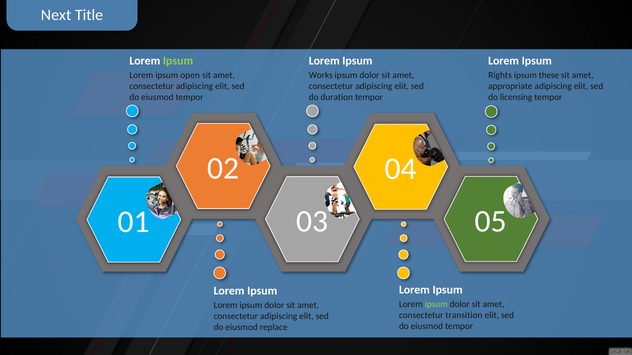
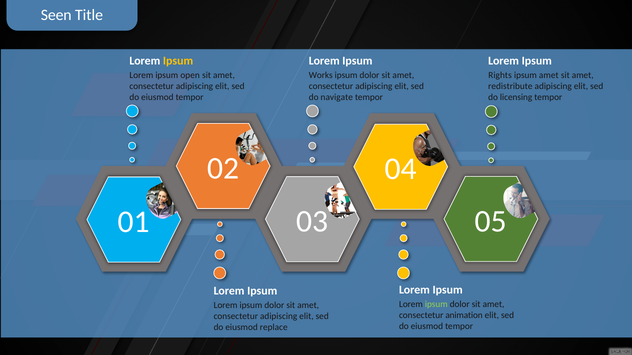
Next: Next -> Seen (56, 15)
Ipsum colour: light green -> yellow (178, 61)
ipsum these: these -> amet (549, 75)
appropriate: appropriate -> redistribute (510, 87)
duration: duration -> navigate (337, 98)
transition: transition -> animation (464, 316)
